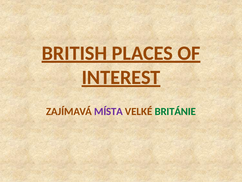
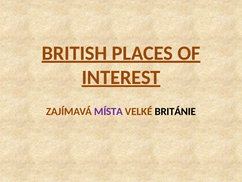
BRITÁNIE colour: green -> black (175, 111)
